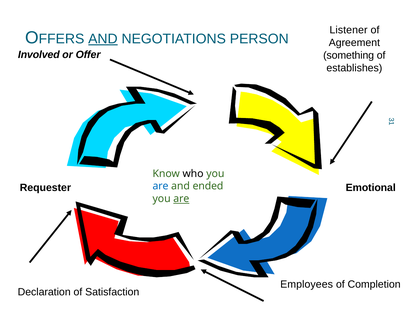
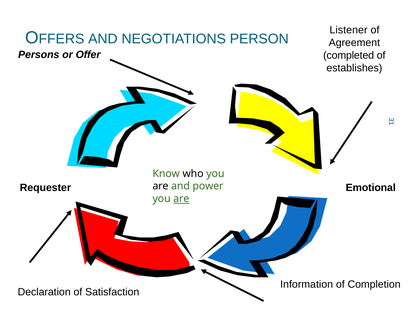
AND underline: present -> none (103, 39)
Involved: Involved -> Persons (39, 54)
something: something -> completed (349, 55)
are colour: blue -> black (161, 186)
ended: ended -> power (208, 186)
Employees: Employees -> Information (307, 284)
